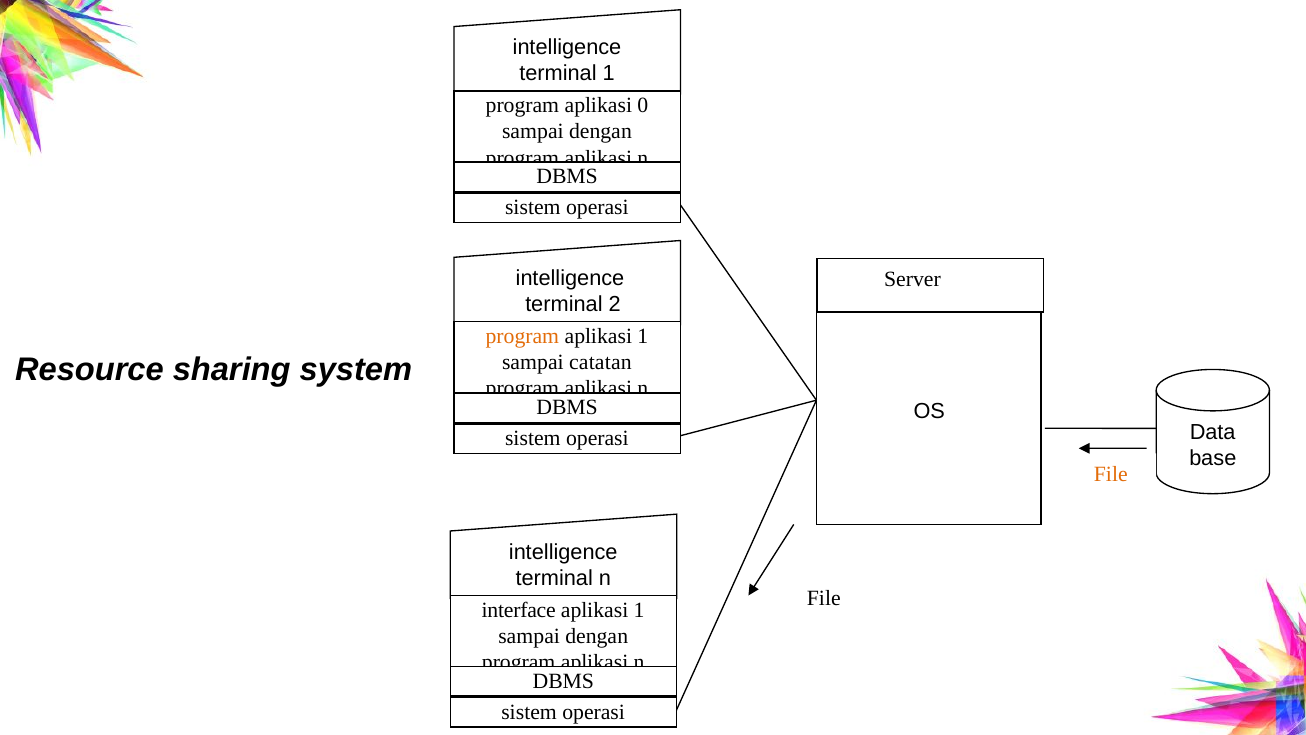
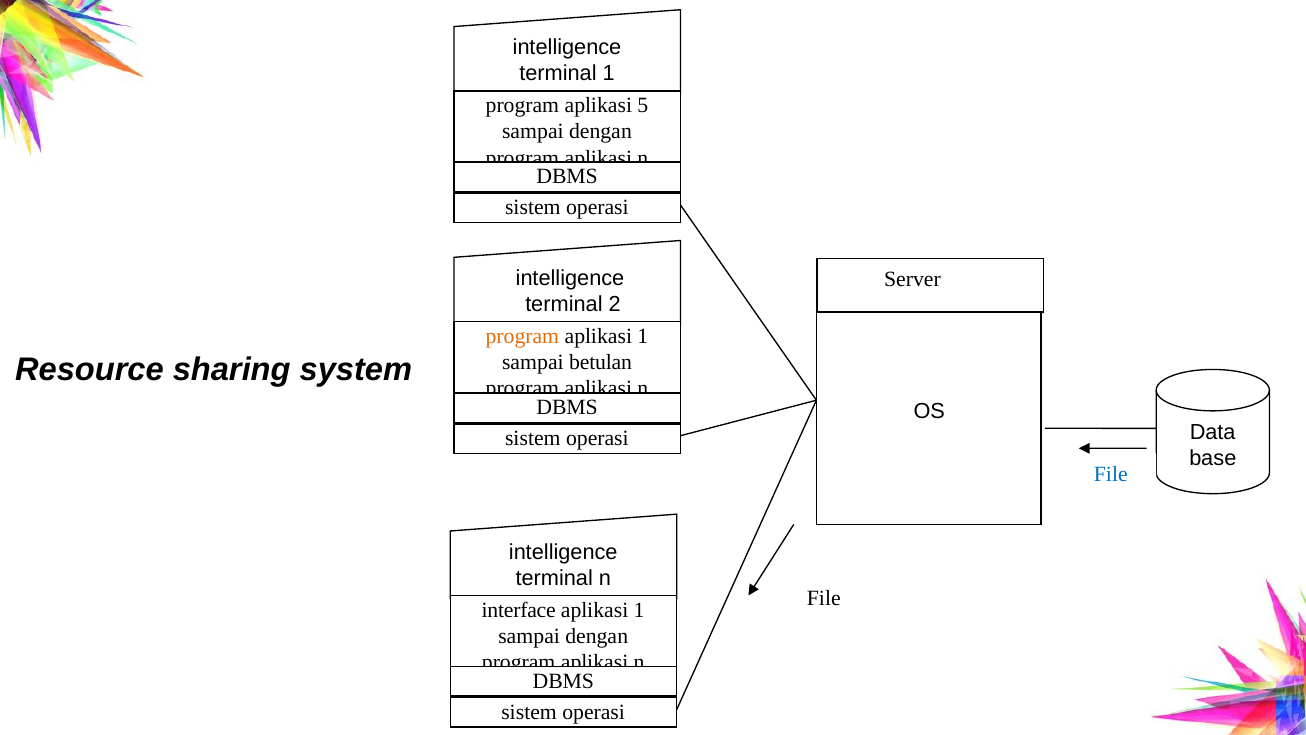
0: 0 -> 5 (643, 106)
catatan: catatan -> betulan (601, 362)
File colour: orange -> blue (1111, 474)
